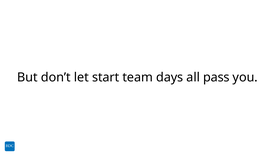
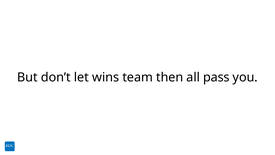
start: start -> wins (106, 77)
days: days -> then (170, 77)
